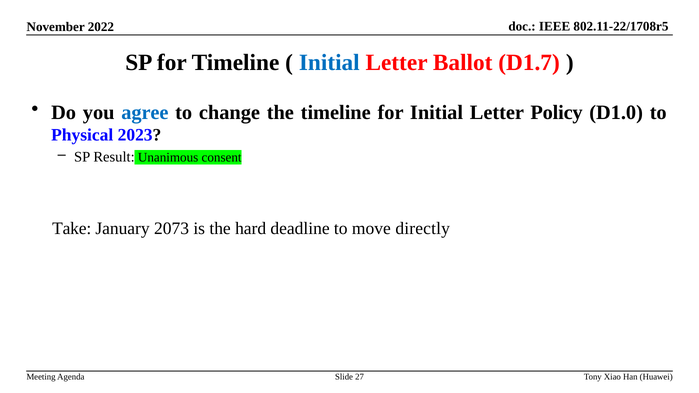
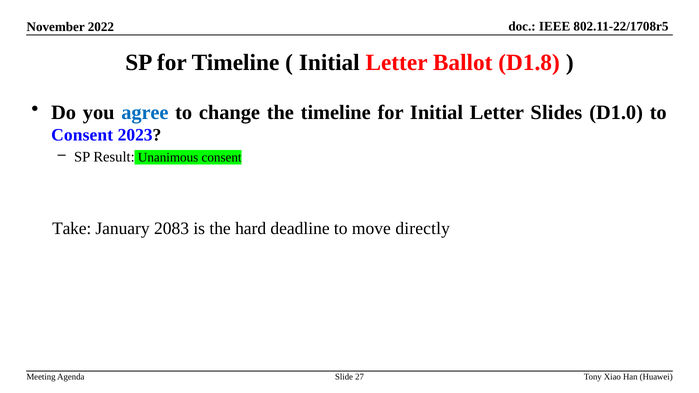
Initial colour: blue -> black (329, 63)
D1.7: D1.7 -> D1.8 (529, 63)
Policy: Policy -> Slides (556, 112)
Physical: Physical -> Consent (82, 135)
2073: 2073 -> 2083 (172, 229)
